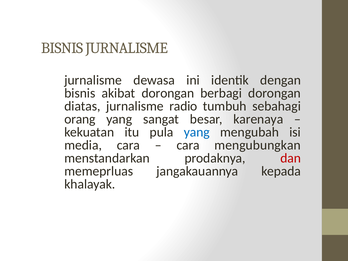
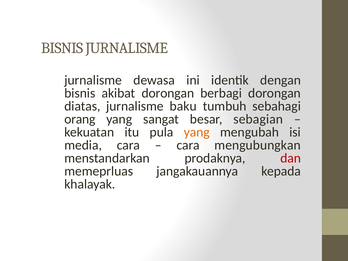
radio: radio -> baku (183, 106)
karenaya: karenaya -> sebagian (258, 119)
yang colour: blue -> orange (197, 132)
